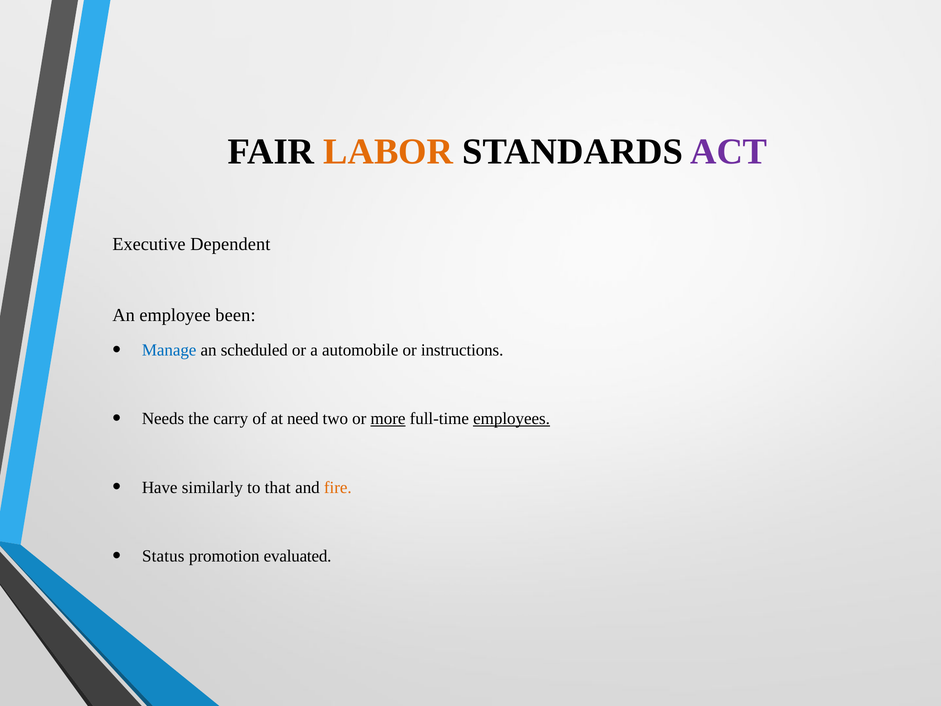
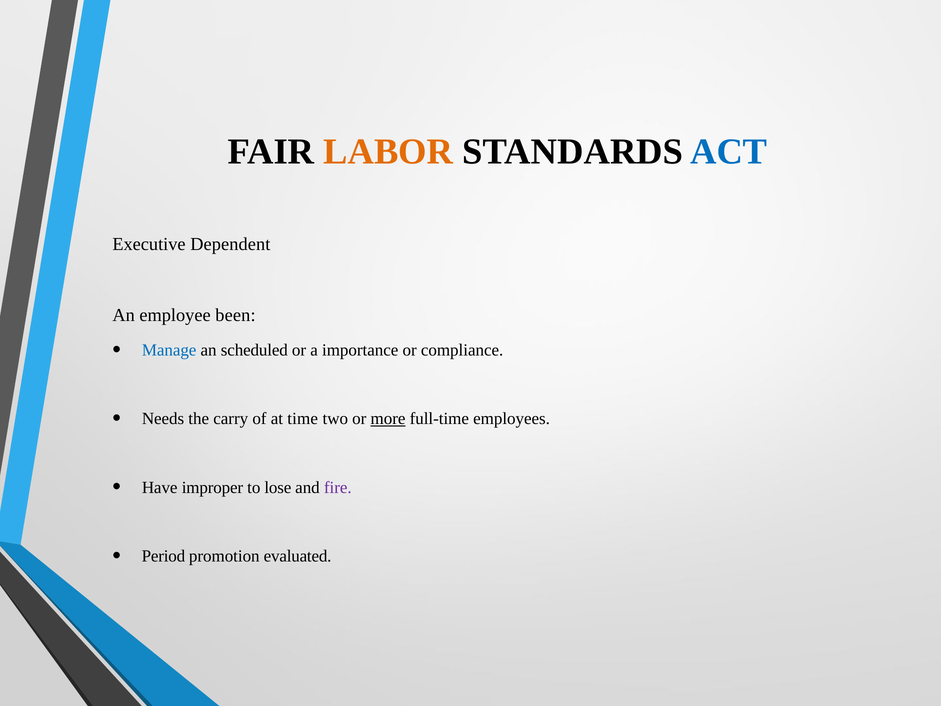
ACT colour: purple -> blue (729, 152)
automobile: automobile -> importance (360, 350)
instructions: instructions -> compliance (462, 350)
need: need -> time (303, 419)
employees underline: present -> none (512, 419)
similarly: similarly -> improper (212, 487)
that: that -> lose (278, 487)
fire colour: orange -> purple (338, 487)
Status: Status -> Period (163, 556)
